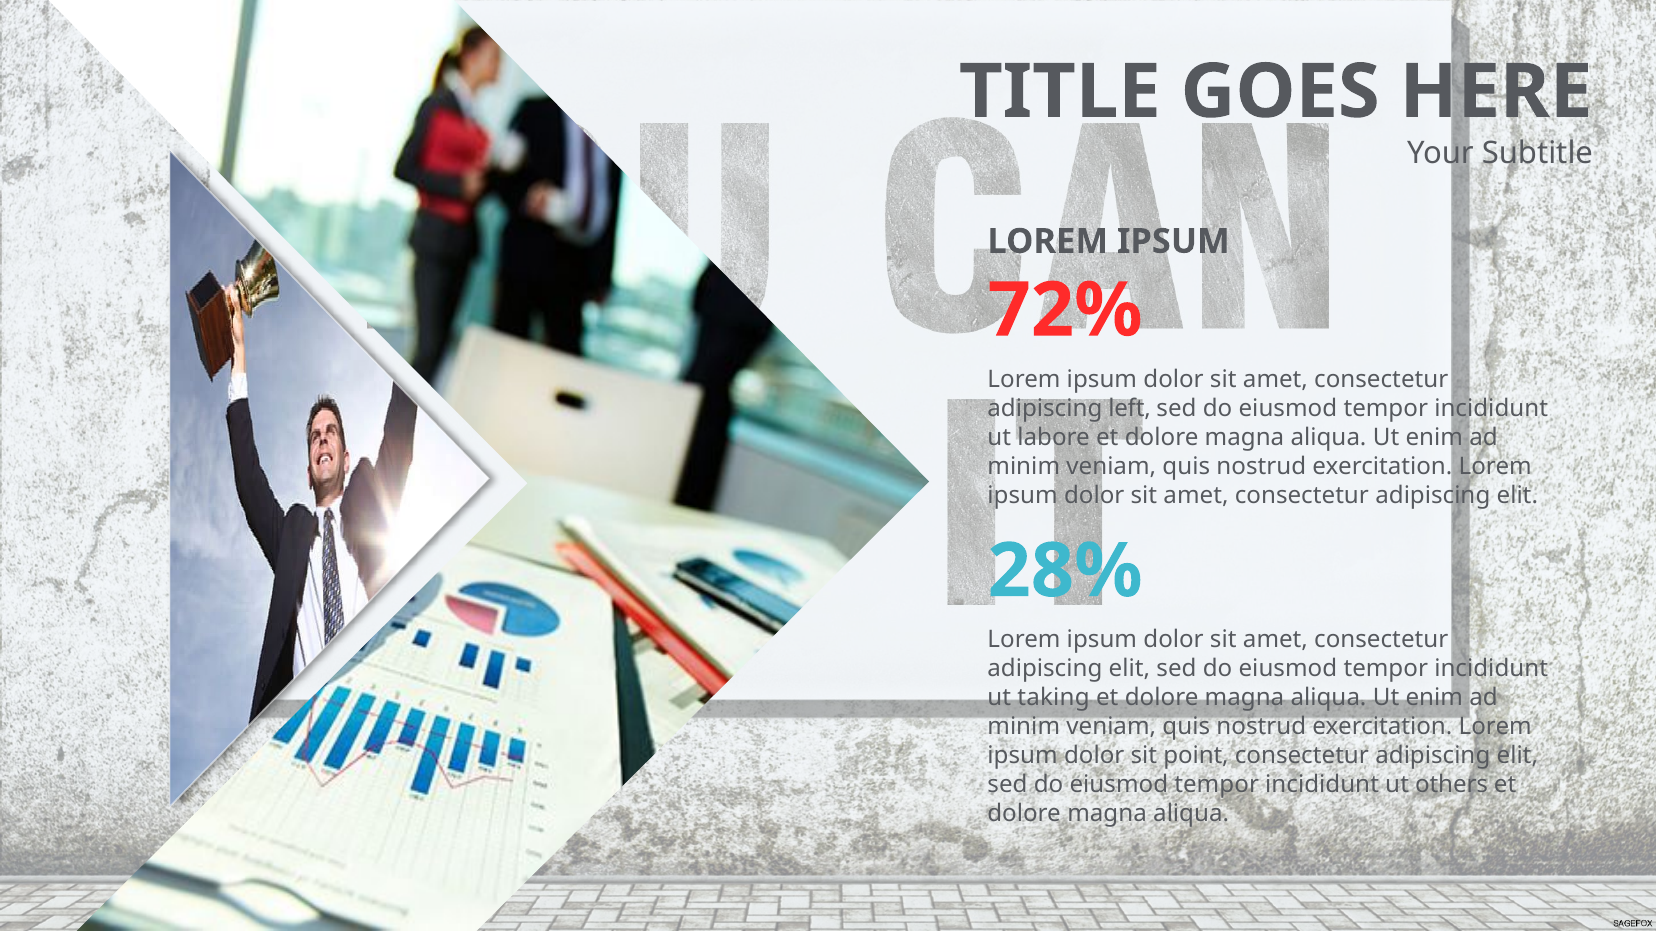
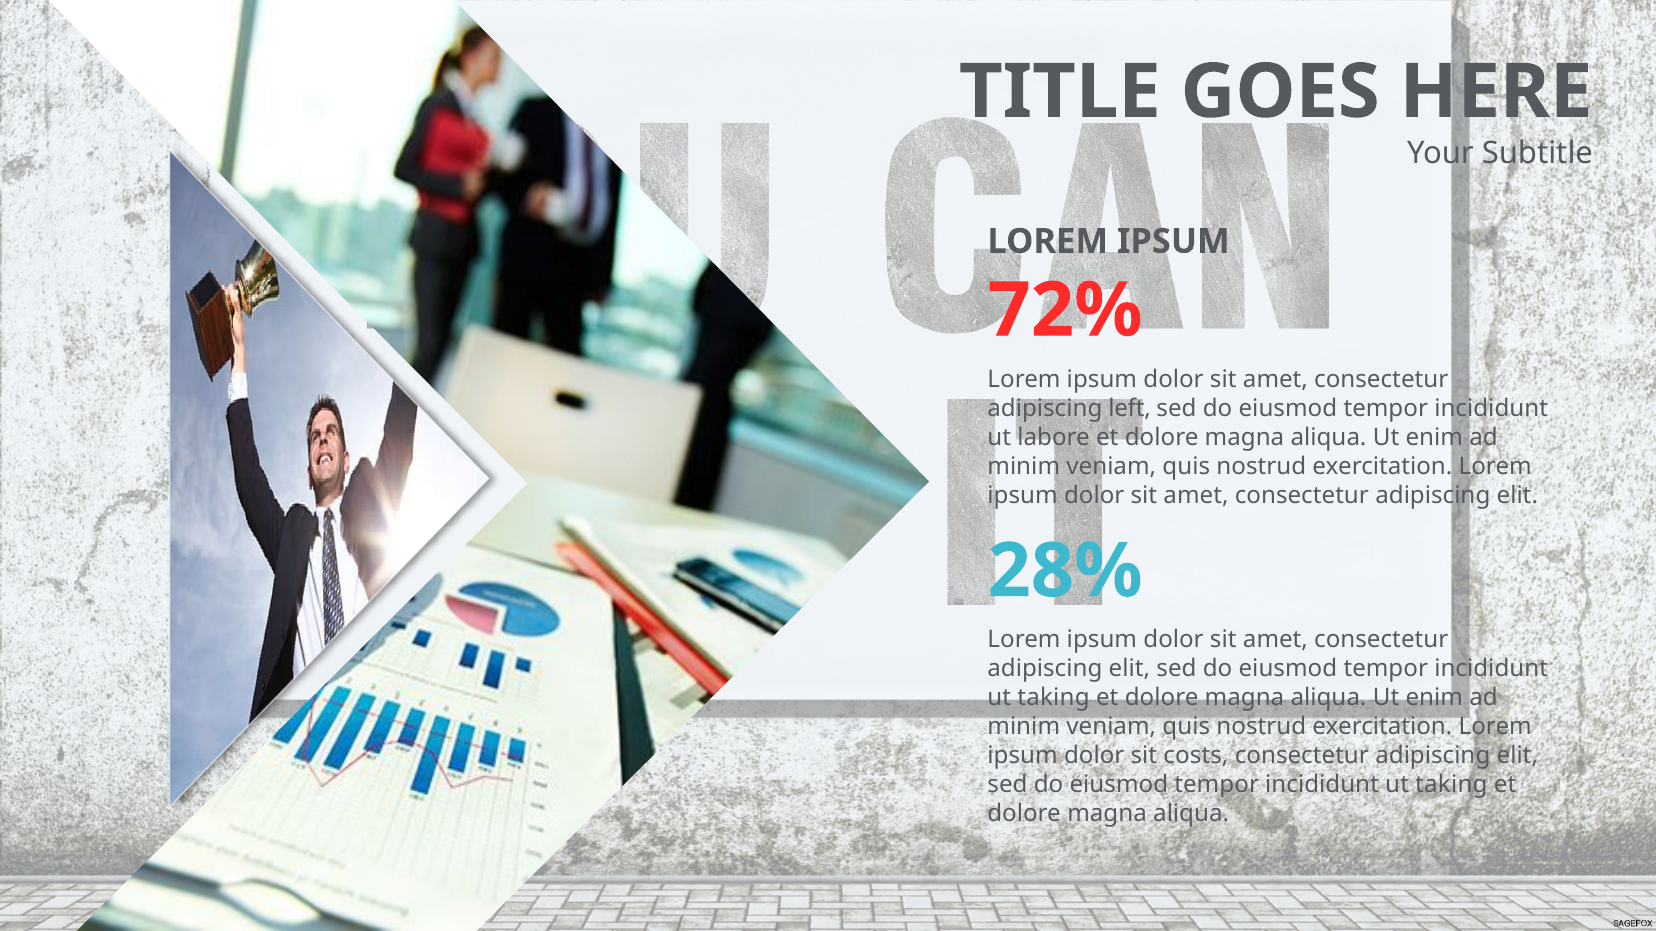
point: point -> costs (1196, 756)
others: others -> taking (1451, 785)
